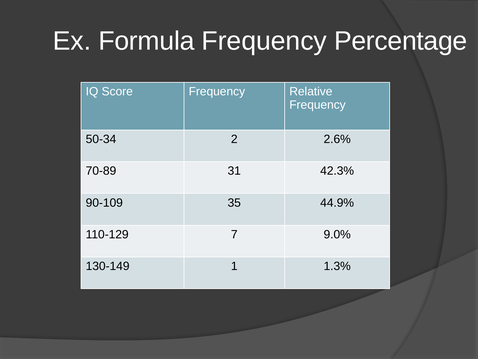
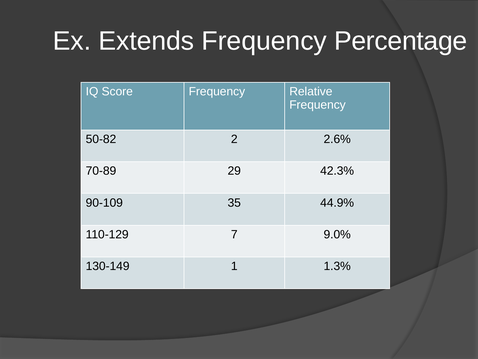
Formula: Formula -> Extends (146, 41)
50-34: 50-34 -> 50-82 (101, 139)
31: 31 -> 29 (234, 171)
